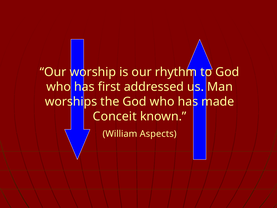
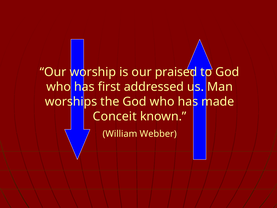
rhythm: rhythm -> praised (176, 72)
Aspects: Aspects -> Webber (158, 134)
